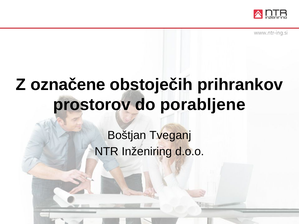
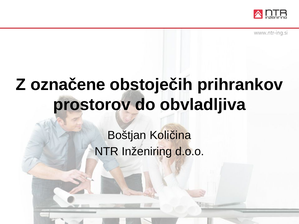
porabljene: porabljene -> obvladljiva (203, 105)
Tveganj: Tveganj -> Količina (170, 135)
